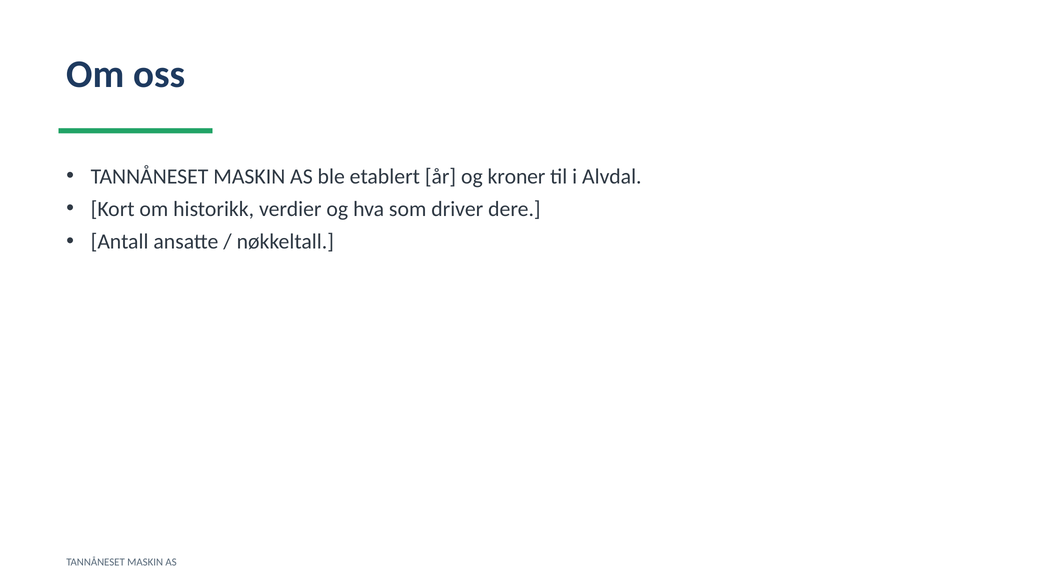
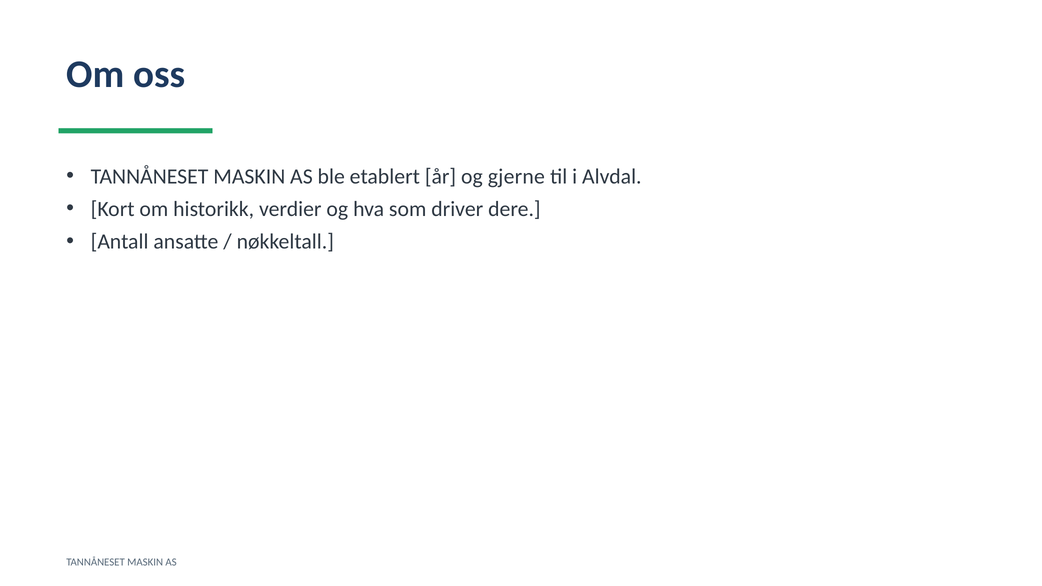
kroner: kroner -> gjerne (516, 176)
